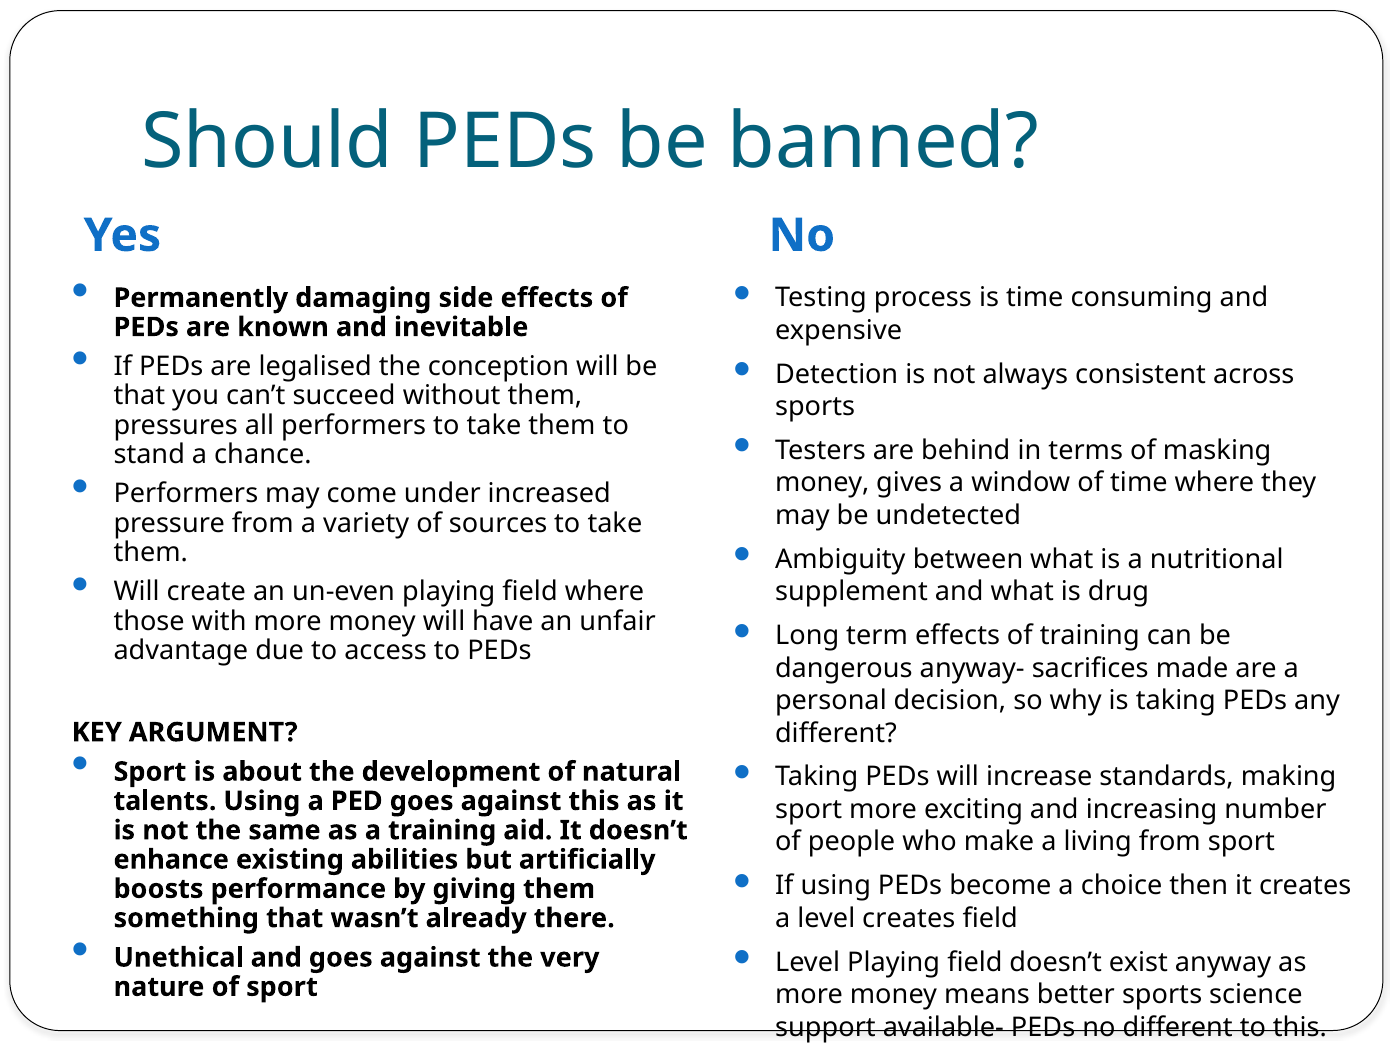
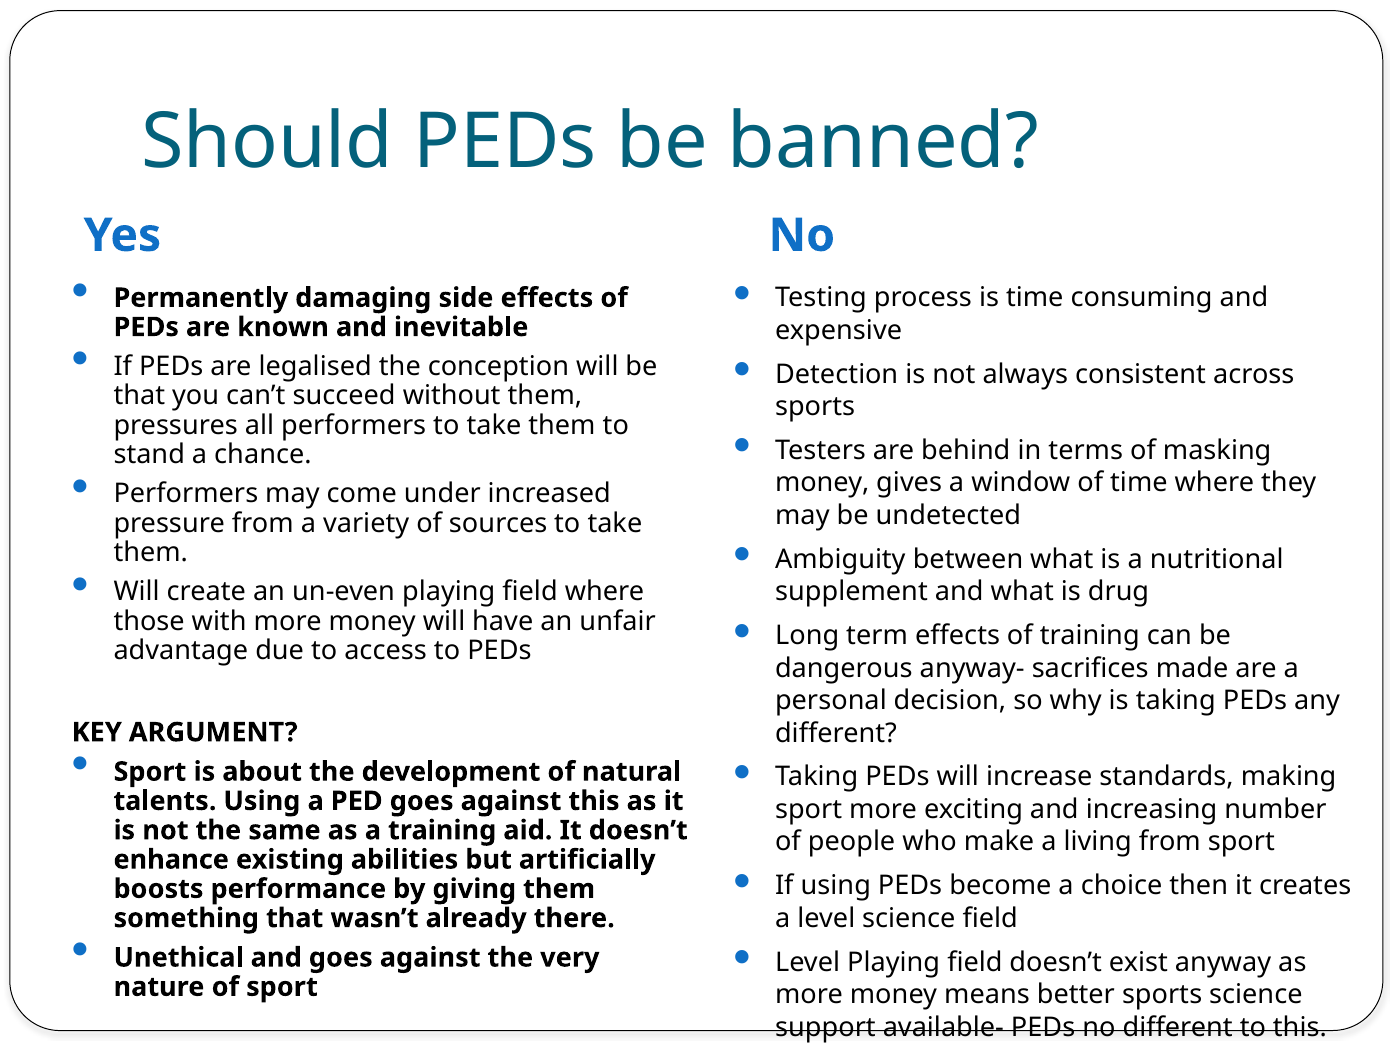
level creates: creates -> science (909, 918)
